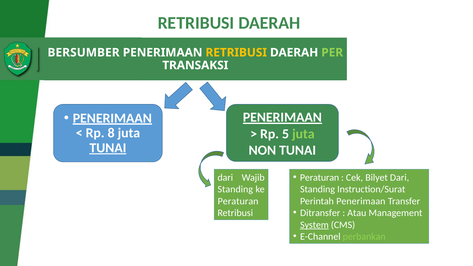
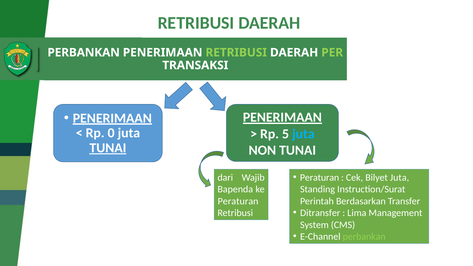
BERSUMBER: BERSUMBER -> PERBANKAN (84, 53)
RETRIBUSI colour: yellow -> light green (236, 53)
8: 8 -> 0 (111, 133)
juta colour: light green -> light blue (303, 134)
Bilyet Dari: Dari -> Juta (400, 178)
Standing: Standing -> Bapenda (235, 189)
Perintah Penerimaan: Penerimaan -> Berdasarkan (361, 201)
Atau: Atau -> Lima (357, 213)
System underline: present -> none (314, 225)
